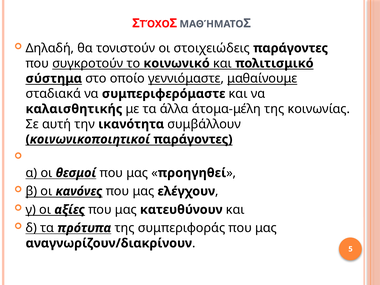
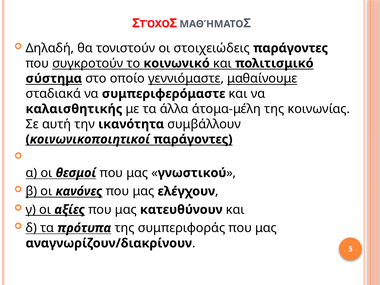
προηγηθεί: προηγηθεί -> γνωστικού (192, 173)
